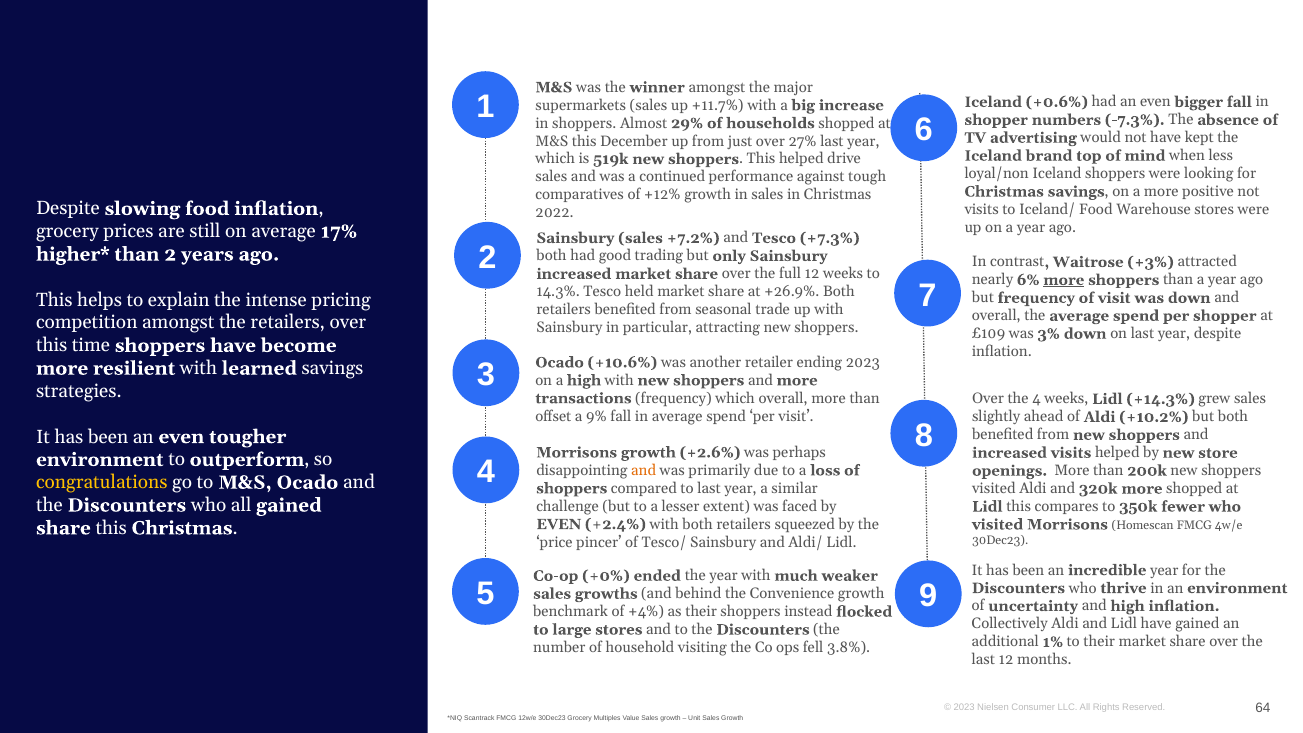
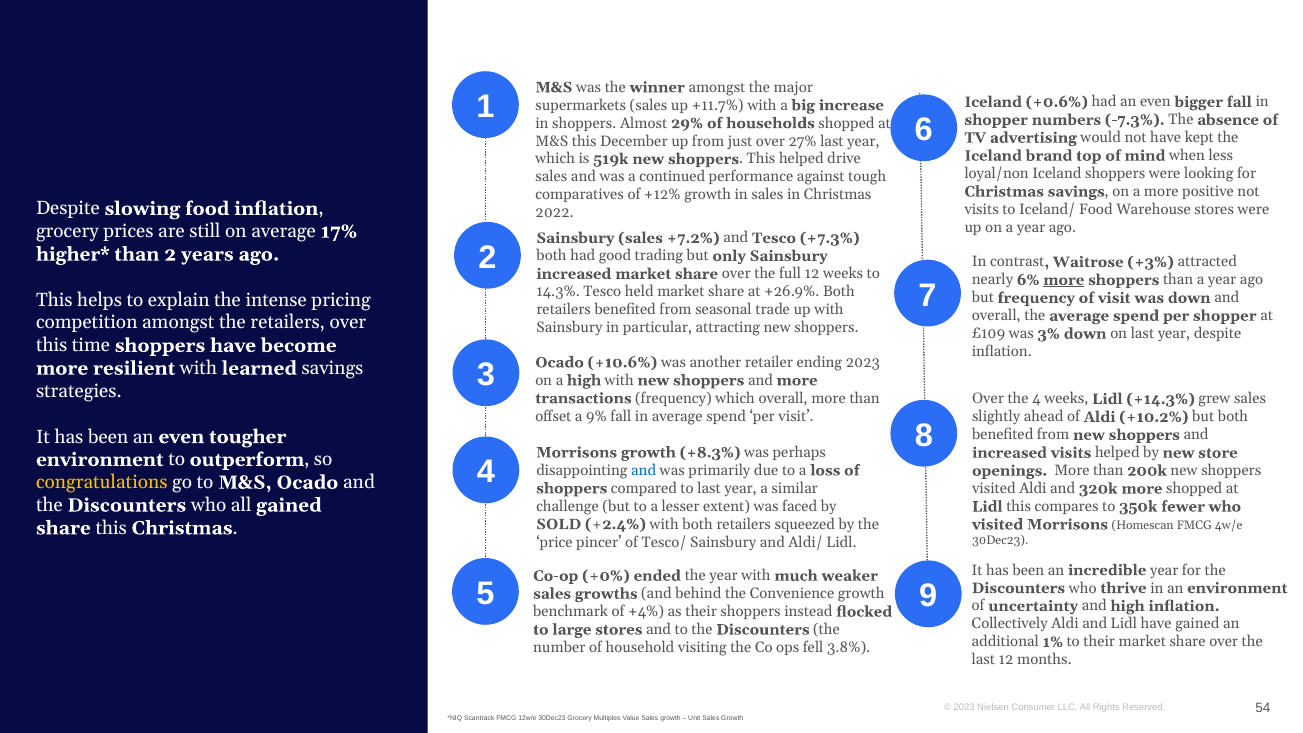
+2.6%: +2.6% -> +8.3% (710, 452)
and colour: orange -> blue (644, 470)
EVEN: EVEN -> SOLD (559, 524)
64: 64 -> 54 (1263, 708)
